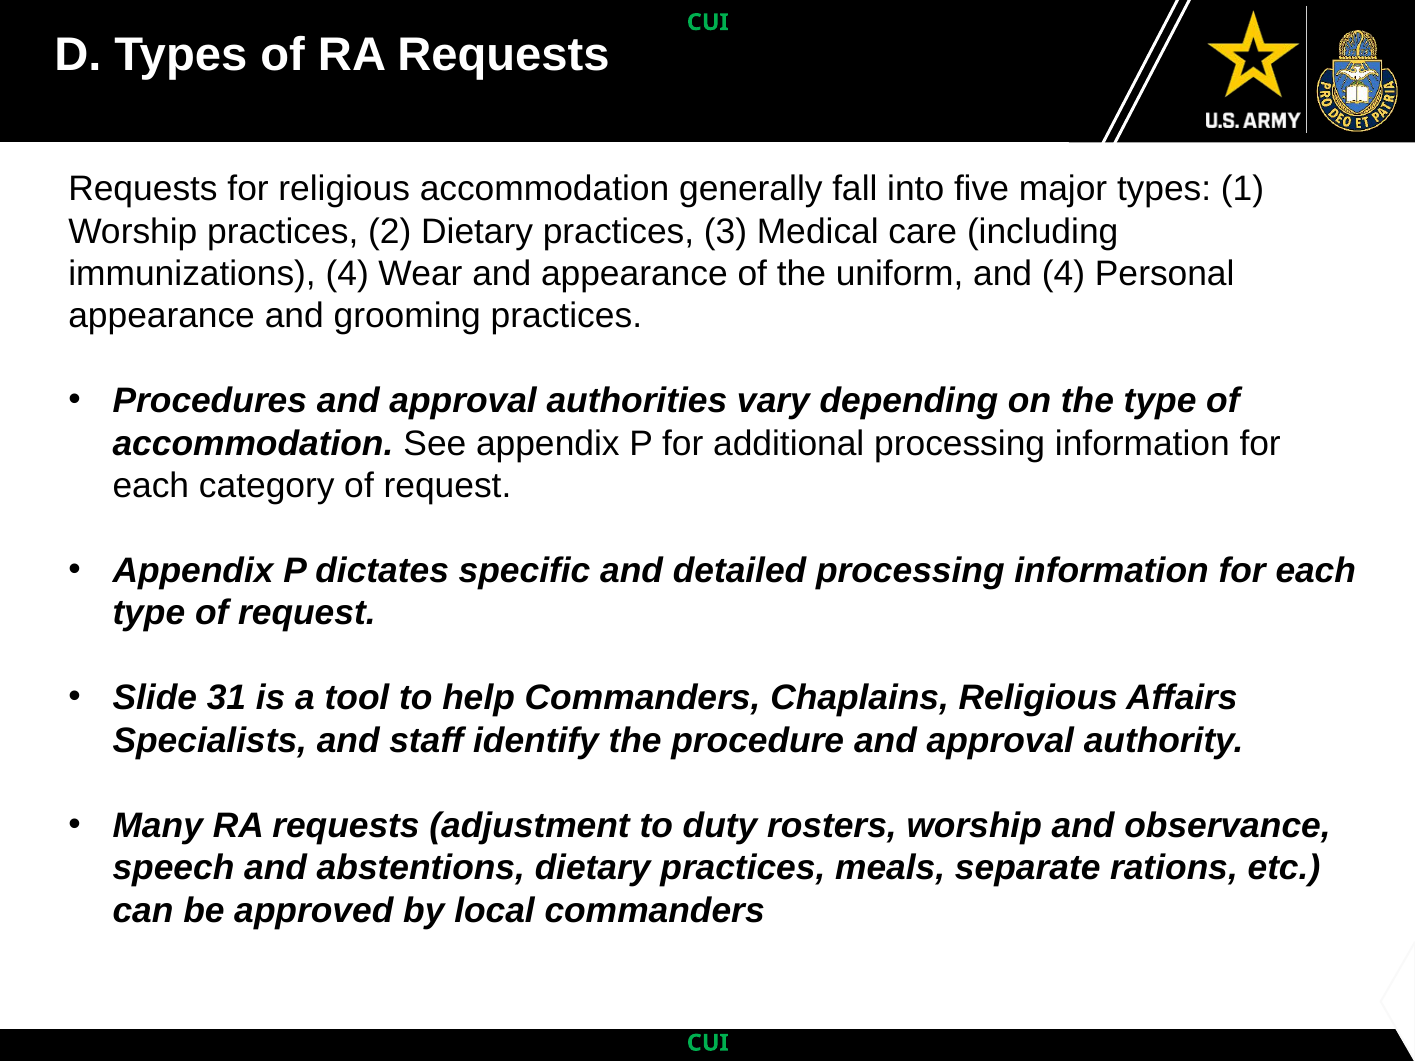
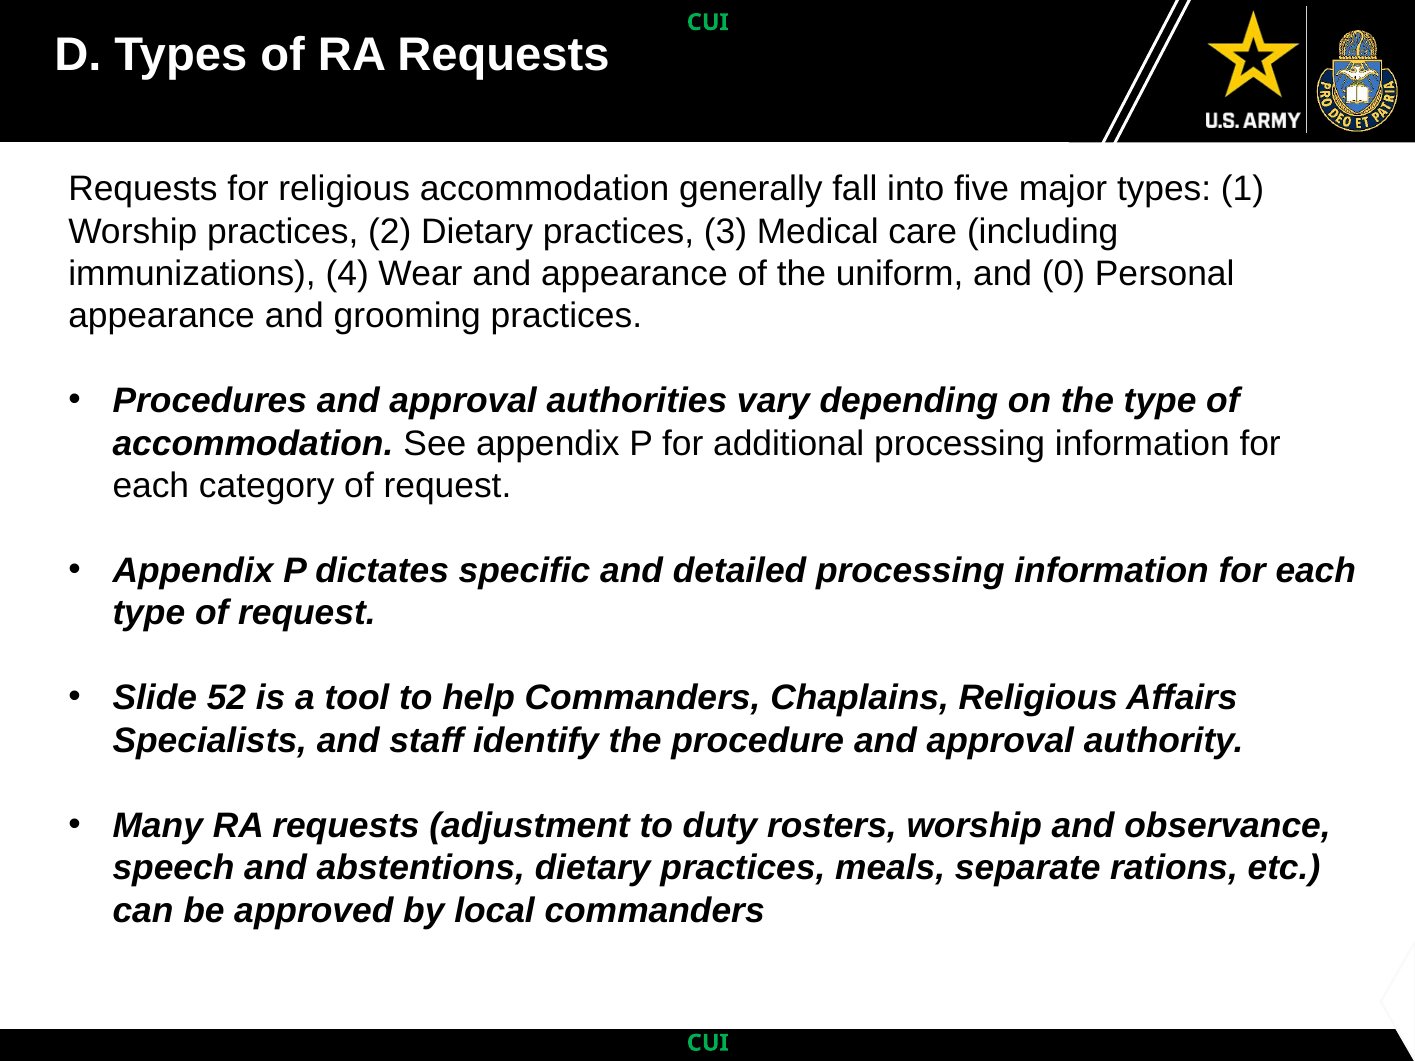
and 4: 4 -> 0 (1064, 274)
31: 31 -> 52 (226, 698)
